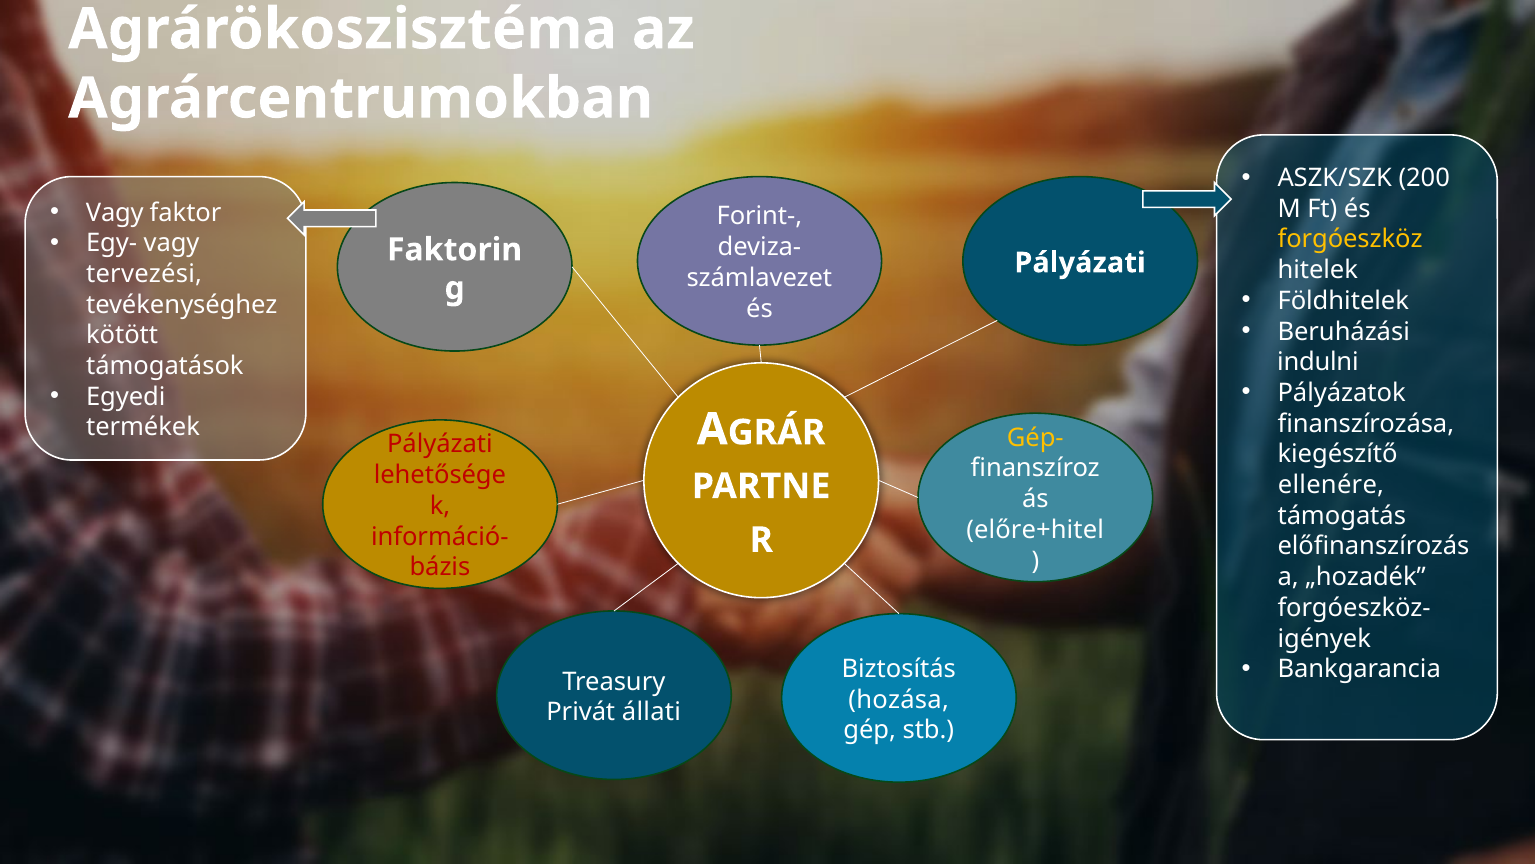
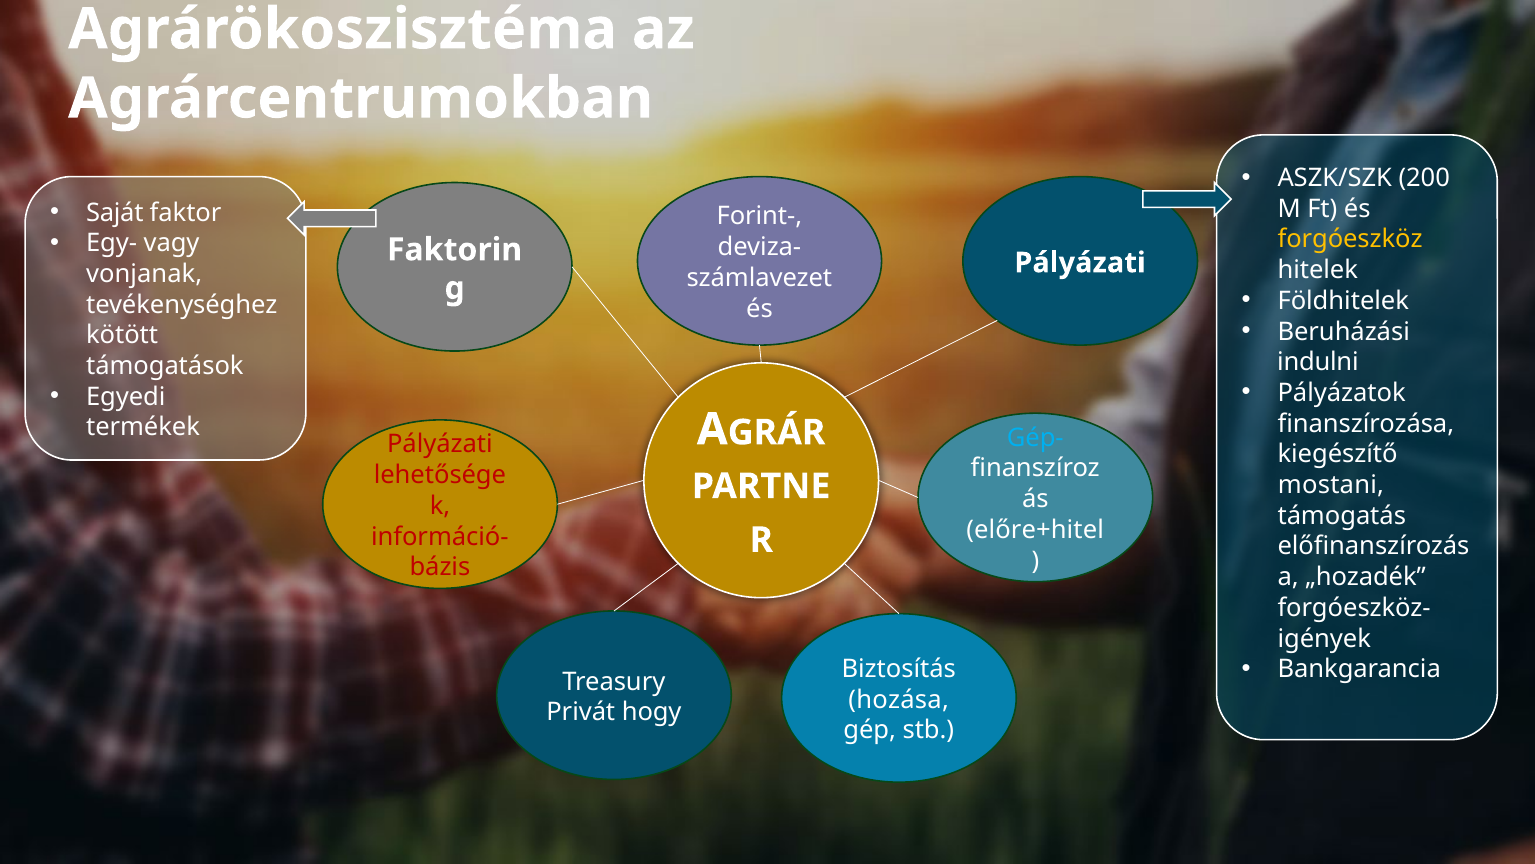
Vagy: Vagy -> Saját (115, 212)
tervezési: tervezési -> vonjanak (144, 274)
Gép- colour: yellow -> light blue (1035, 438)
ellenére: ellenére -> mostani (1331, 485)
állati: állati -> hogy (652, 712)
